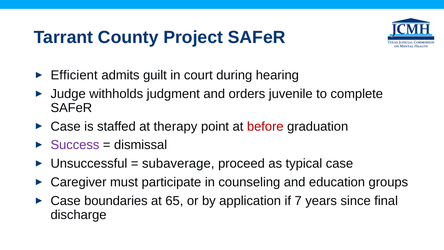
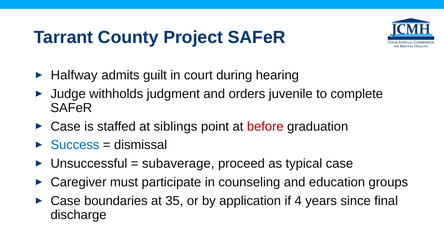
Efficient: Efficient -> Halfway (74, 75)
therapy: therapy -> siblings (175, 126)
Success colour: purple -> blue (75, 145)
65: 65 -> 35 (174, 201)
7: 7 -> 4 (298, 201)
